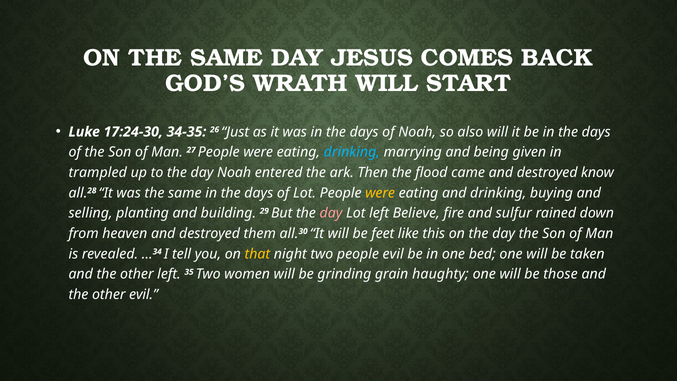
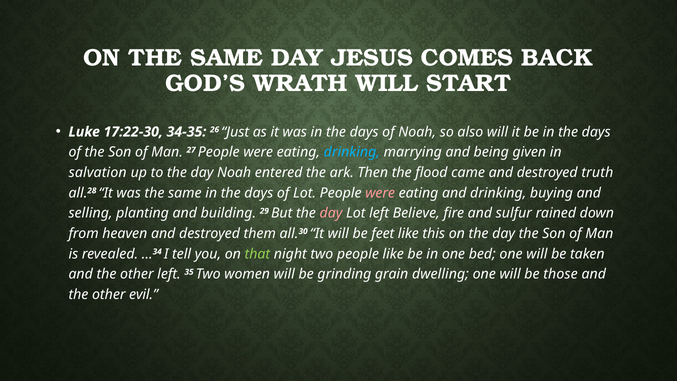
17:24-30: 17:24-30 -> 17:22-30 (133, 132)
trampled: trampled -> salvation (98, 172)
know: know -> truth (597, 172)
were colour: yellow -> pink (380, 193)
that colour: yellow -> light green (257, 254)
people evil: evil -> like (393, 254)
haughty: haughty -> dwelling (440, 274)
